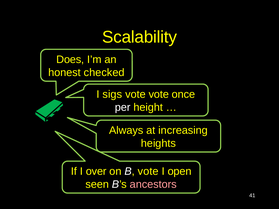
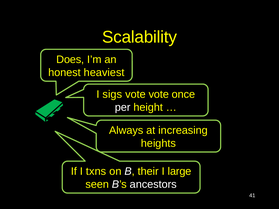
checked: checked -> heaviest (104, 73)
over: over -> txns (96, 172)
B vote: vote -> their (148, 172)
open: open -> large (180, 172)
ancestors colour: pink -> white (153, 185)
